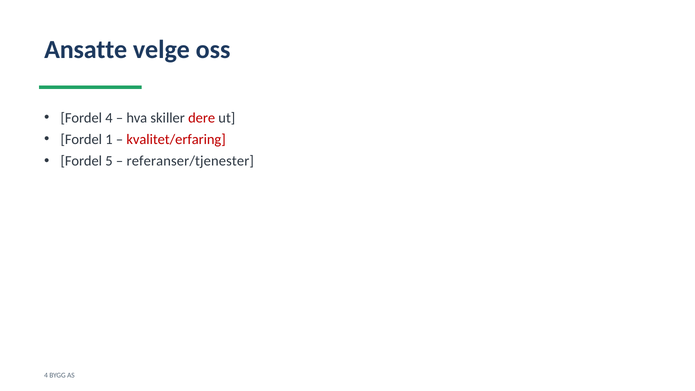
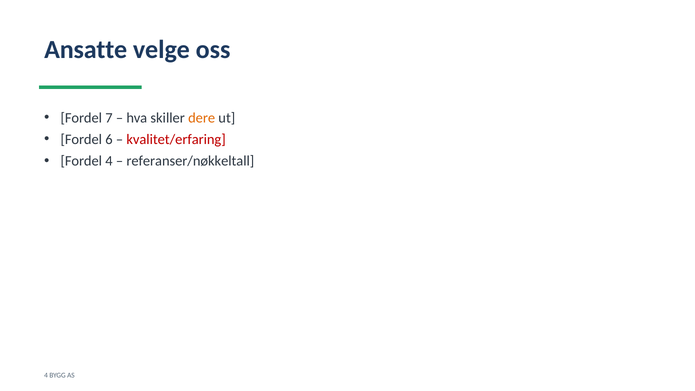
Fordel 4: 4 -> 7 (109, 118)
dere colour: red -> orange (202, 118)
1: 1 -> 6 (109, 139)
Fordel 5: 5 -> 4 (109, 161)
referanser/tjenester: referanser/tjenester -> referanser/nøkkeltall (190, 161)
